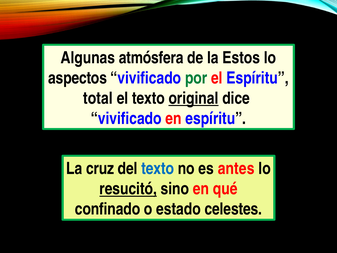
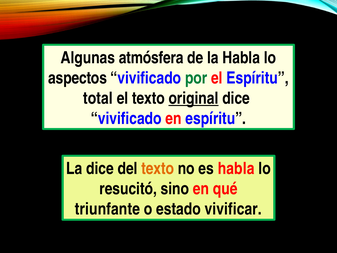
la Estos: Estos -> Habla (241, 58)
La cruz: cruz -> dice (100, 168)
texto colour: blue -> orange (158, 168)
es antes: antes -> habla (236, 168)
resucitó underline: present -> none (128, 189)
confinado: confinado -> triunfante (107, 209)
celestes: celestes -> vivificar (233, 209)
